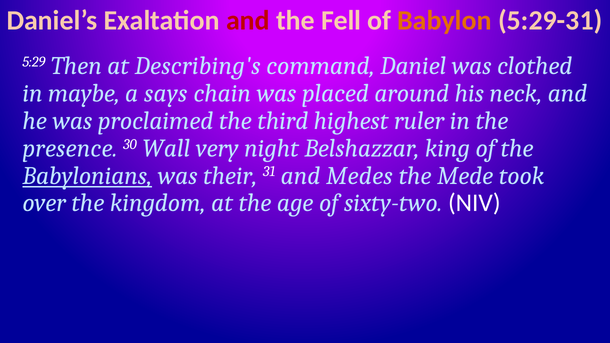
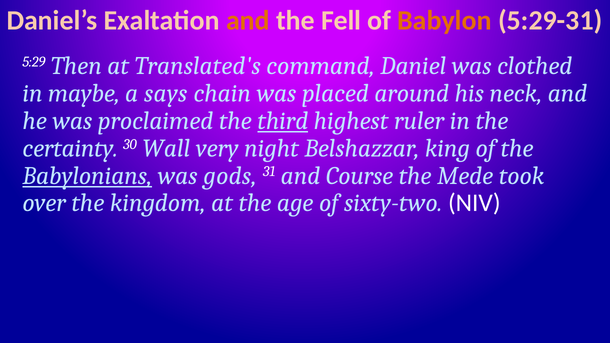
and colour: red -> orange (248, 20)
Describing's: Describing's -> Translated's (198, 66)
third underline: none -> present (283, 121)
presence: presence -> certainty (70, 148)
their: their -> gods (230, 176)
Medes: Medes -> Course (360, 176)
